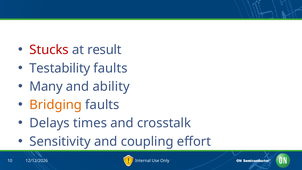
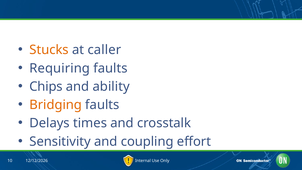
Stucks colour: red -> orange (49, 50)
result: result -> caller (104, 50)
Testability: Testability -> Requiring (60, 68)
Many: Many -> Chips (46, 86)
